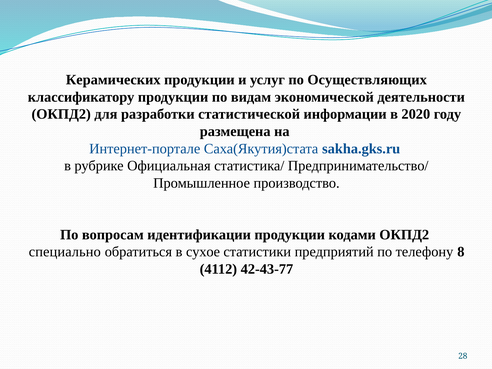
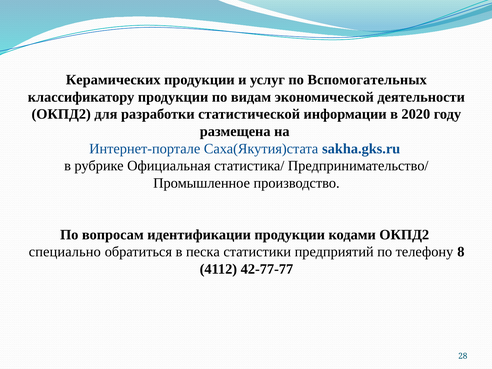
Осуществляющих: Осуществляющих -> Вспомогательных (367, 80)
сухое: сухое -> песка (203, 252)
42-43-77: 42-43-77 -> 42-77-77 (267, 269)
